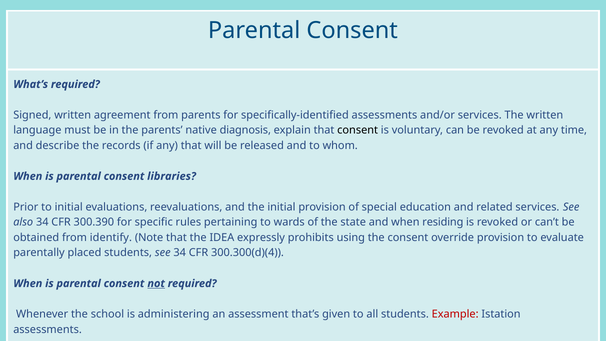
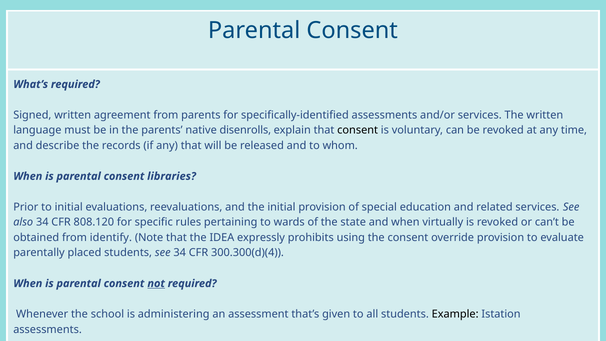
diagnosis: diagnosis -> disenrolls (245, 130)
300.390: 300.390 -> 808.120 (94, 222)
residing: residing -> virtually (443, 222)
Example colour: red -> black (455, 314)
